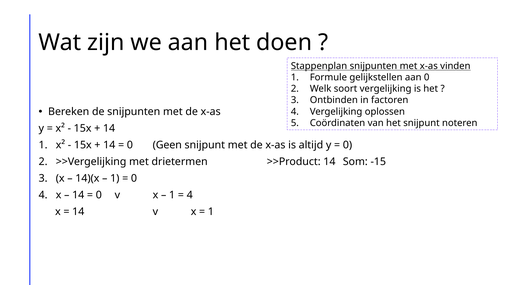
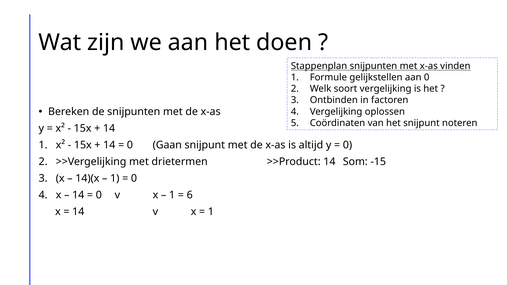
Geen: Geen -> Gaan (167, 145)
4: 4 -> 6 (190, 195)
